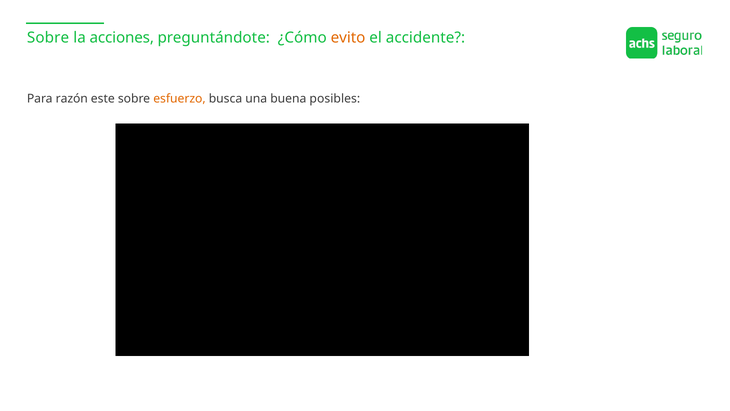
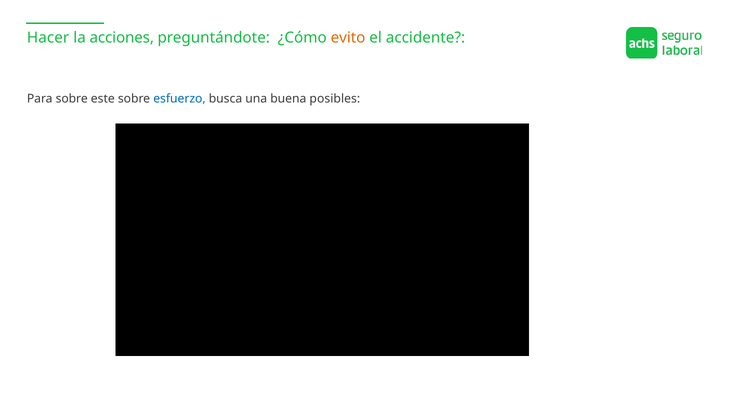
Sobre: Sobre -> Hacer (48, 38)
Para razón: razón -> sobre (72, 99)
esfuerzo colour: orange -> blue (179, 99)
